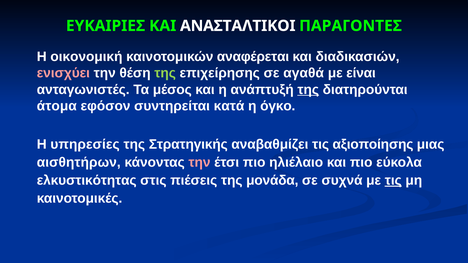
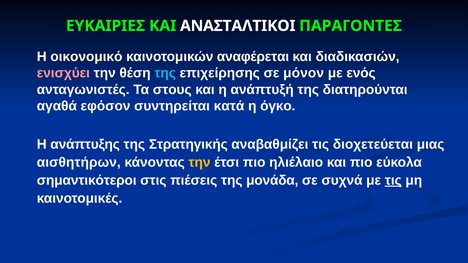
οικονομική: οικονομική -> οικονομικό (86, 57)
της colour: light green -> light blue (165, 73)
αγαθά: αγαθά -> μόνον (304, 73)
είναι: είναι -> ενός (361, 73)
μέσος: μέσος -> στους (172, 90)
της underline: present -> none (308, 90)
άτομα: άτομα -> αγαθά (57, 106)
υπηρεσίες: υπηρεσίες -> ανάπτυξης (85, 145)
αξιοποίησης: αξιοποίησης -> διοχετεύεται (373, 145)
την colour: pink -> yellow (199, 163)
ελκυστικότητας: ελκυστικότητας -> σημαντικότεροι (87, 181)
